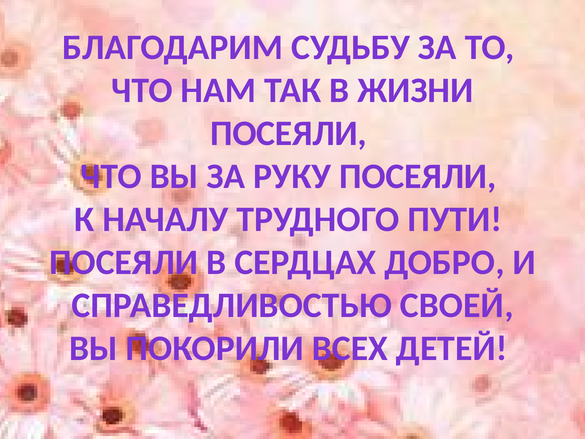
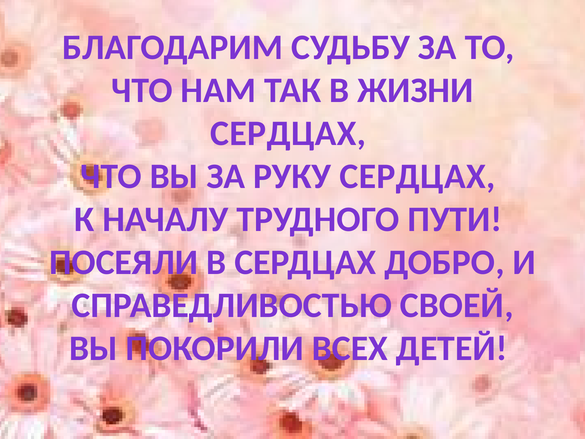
ПОСЕЯЛИ: ПОСЕЯЛИ -> СЕРДЦАХ (288, 133)
РУКУ ПОСЕЯЛИ: ПОСЕЯЛИ -> СЕРДЦАХ (417, 176)
